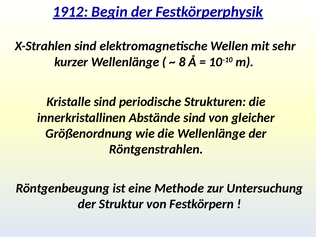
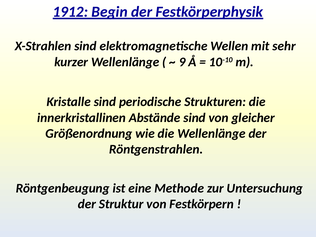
8: 8 -> 9 (182, 62)
